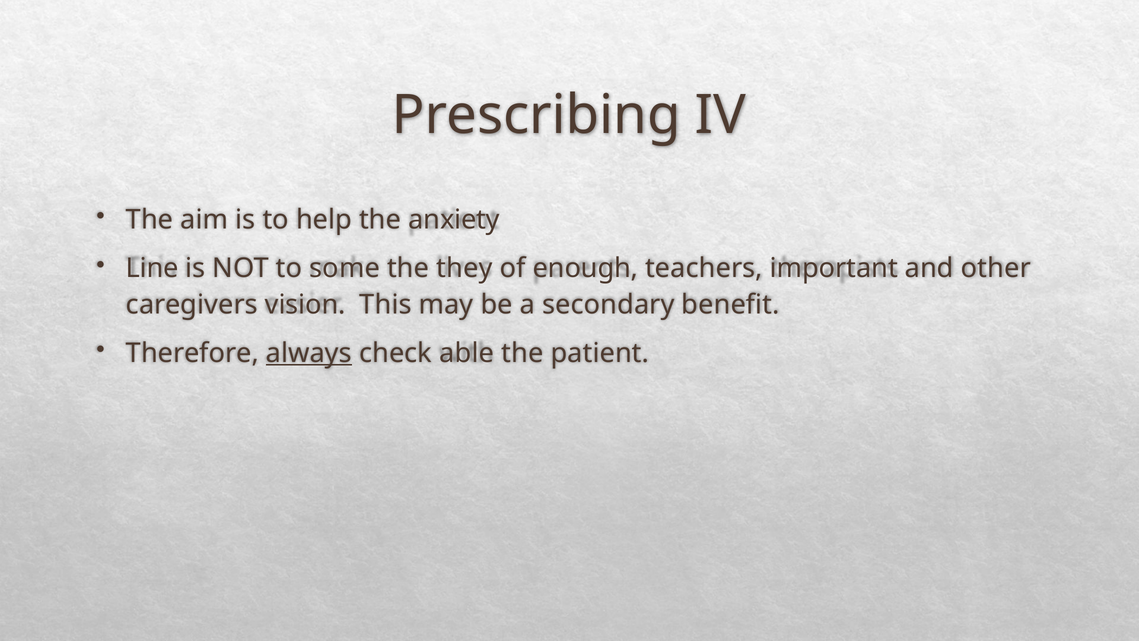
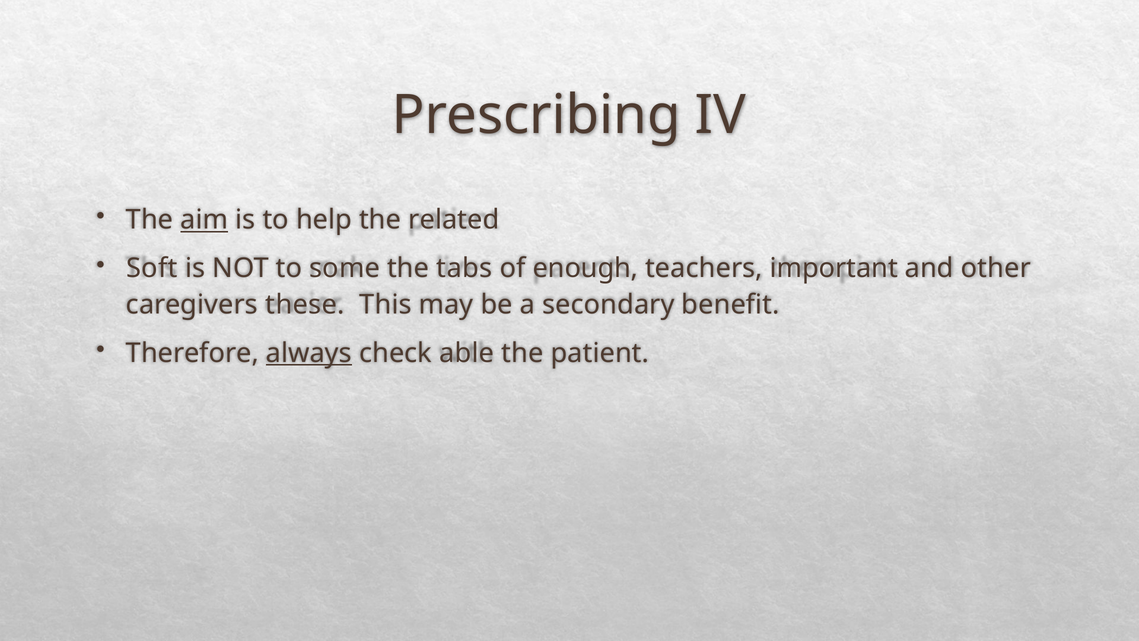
aim underline: none -> present (204, 220)
anxiety: anxiety -> related (454, 220)
Line: Line -> Soft (152, 268)
they: they -> tabs (464, 268)
vision: vision -> these (305, 304)
